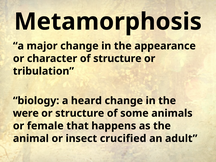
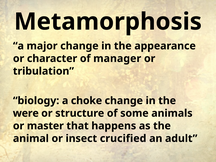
of structure: structure -> manager (117, 59)
heard: heard -> choke (86, 101)
female: female -> master (45, 126)
